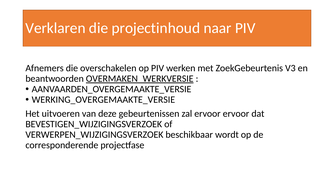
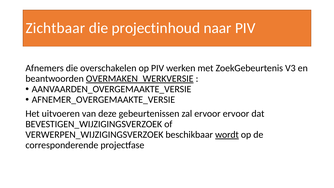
Verklaren: Verklaren -> Zichtbaar (55, 28)
WERKING_OVERGEMAAKTE_VERSIE: WERKING_OVERGEMAAKTE_VERSIE -> AFNEMER_OVERGEMAAKTE_VERSIE (103, 100)
wordt underline: none -> present (227, 135)
